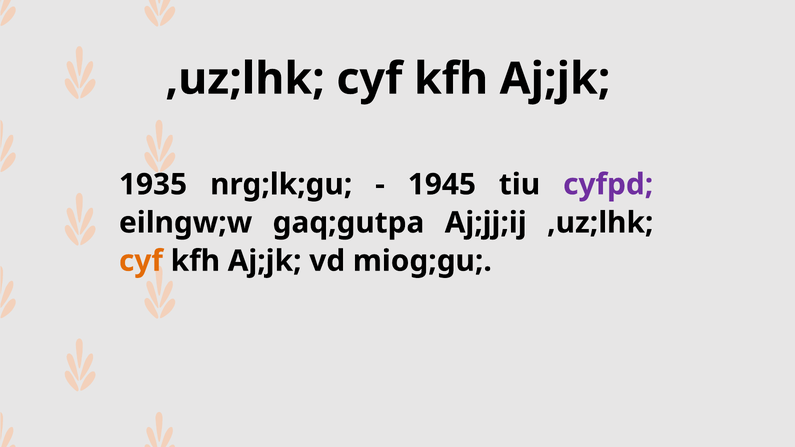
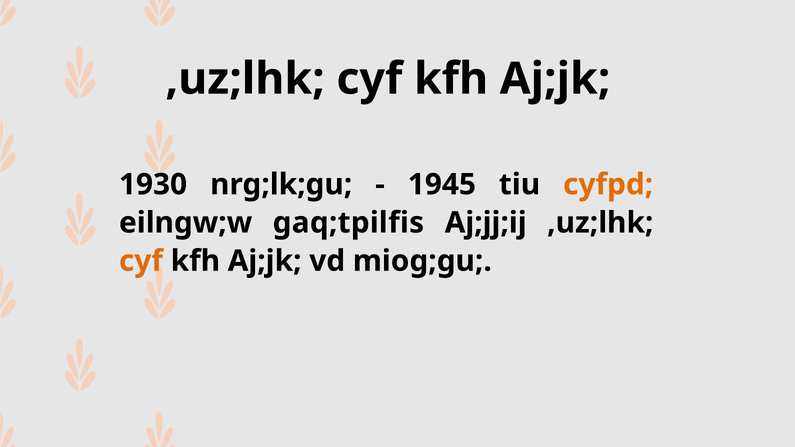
1935: 1935 -> 1930 (153, 185)
cyfpd colour: purple -> orange (608, 185)
gaq;gutpa: gaq;gutpa -> gaq;tpilfis (348, 223)
